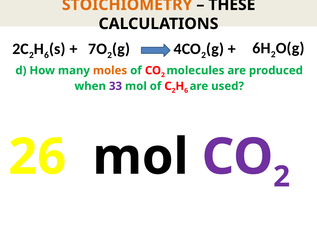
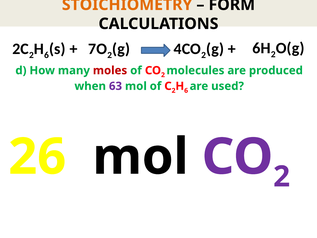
THESE: THESE -> FORM (232, 5)
moles colour: orange -> red (110, 70)
33: 33 -> 63 (115, 86)
